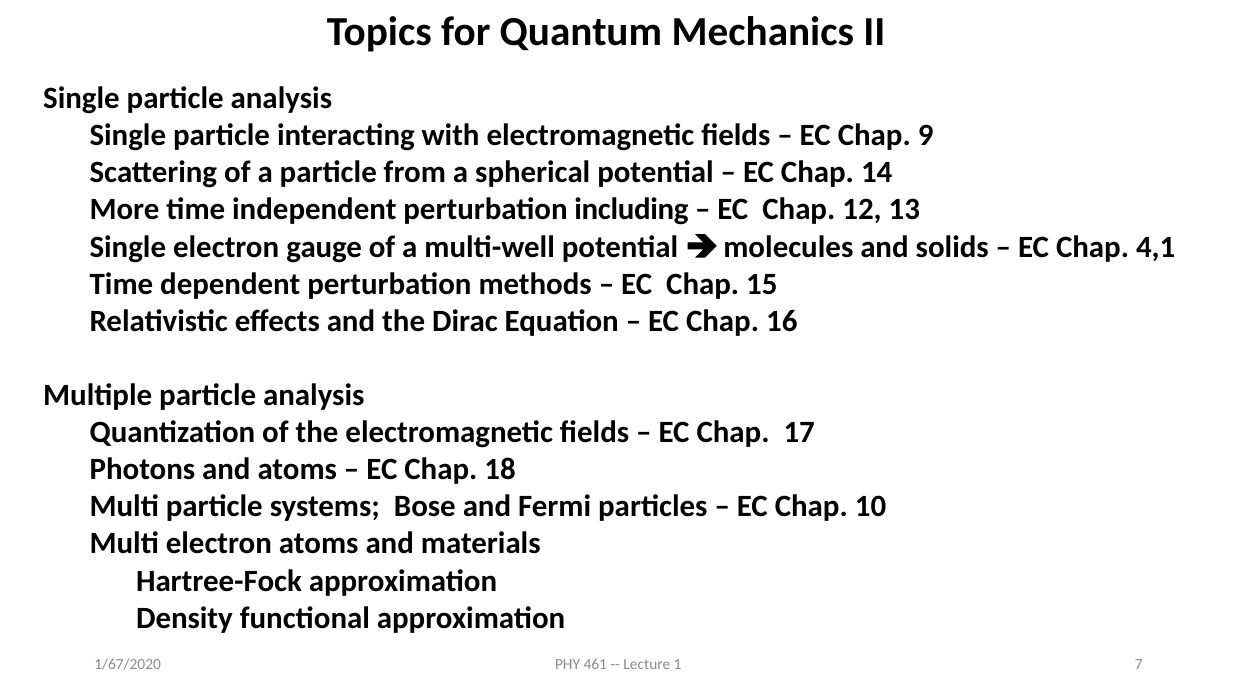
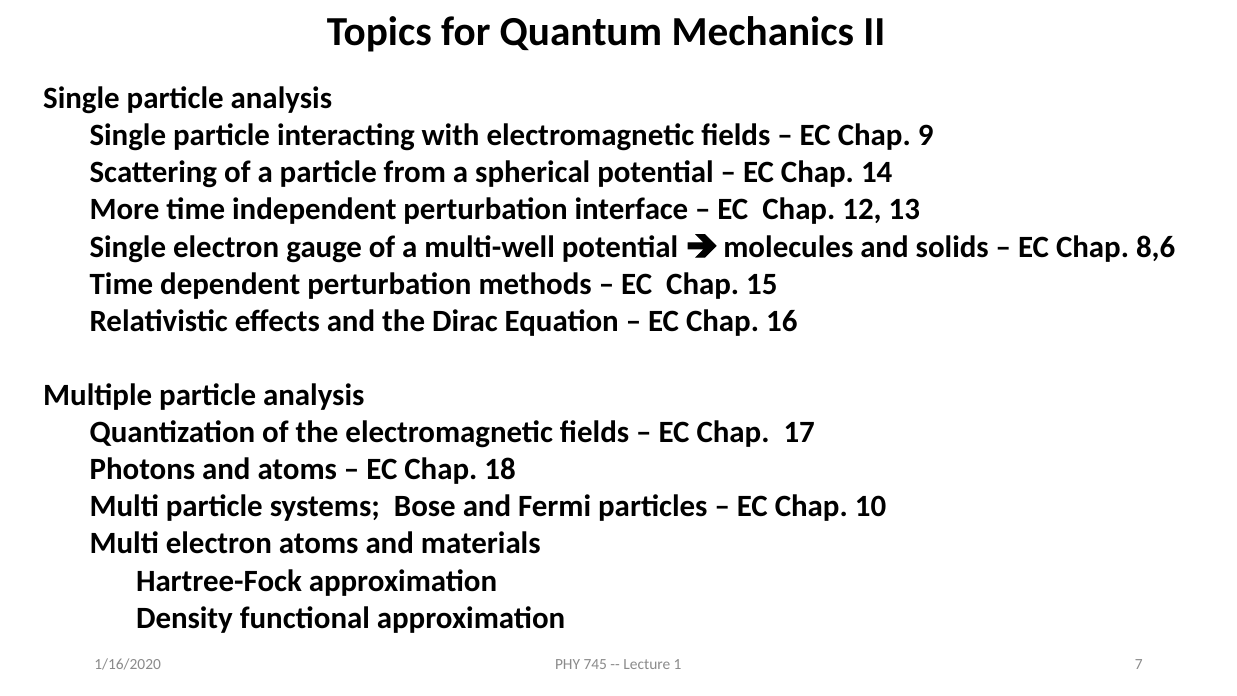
including: including -> interface (631, 210)
4,1: 4,1 -> 8,6 (1156, 247)
461: 461 -> 745 (595, 664)
1/67/2020: 1/67/2020 -> 1/16/2020 (128, 664)
